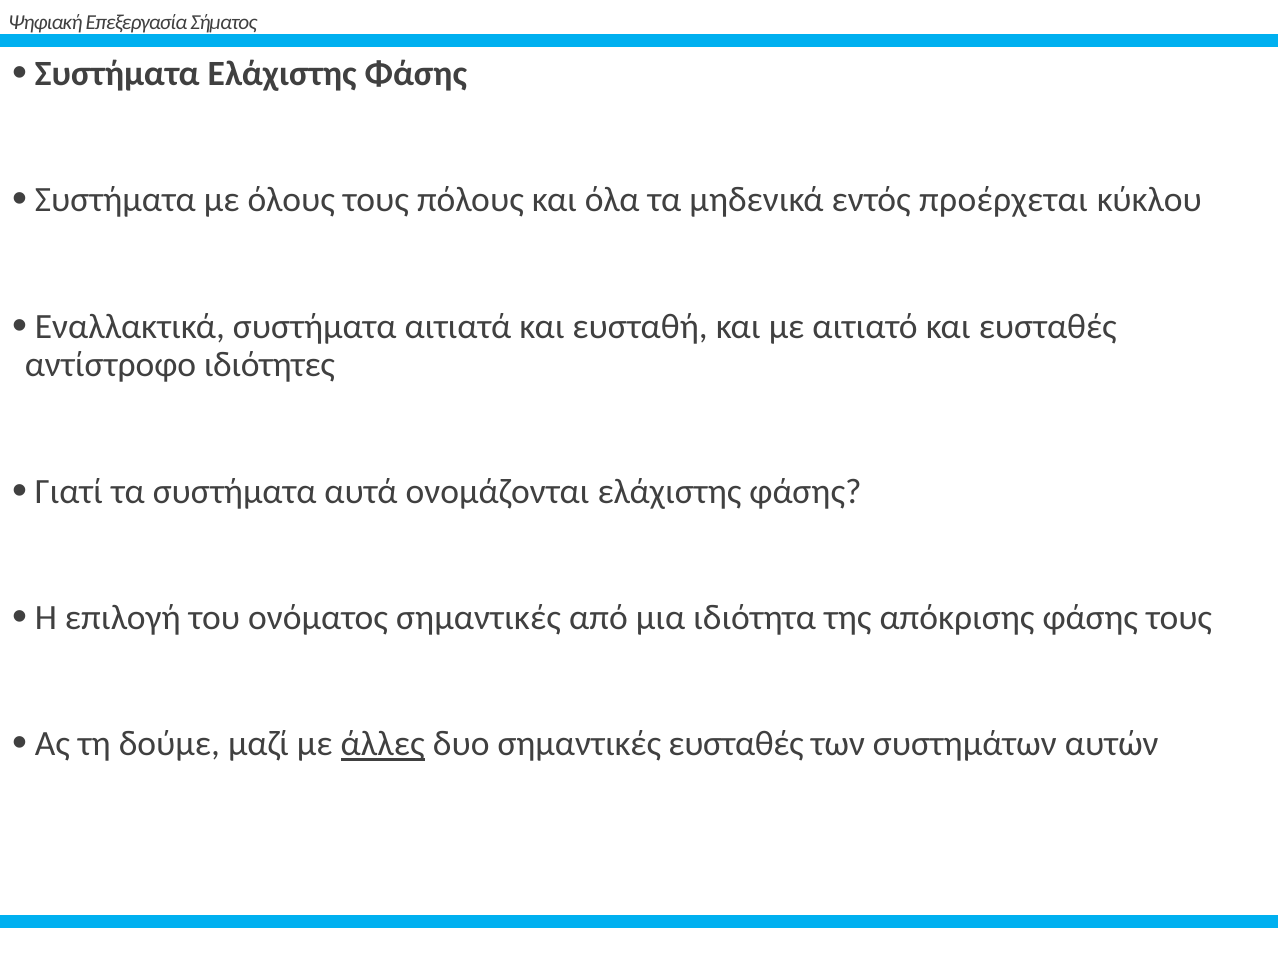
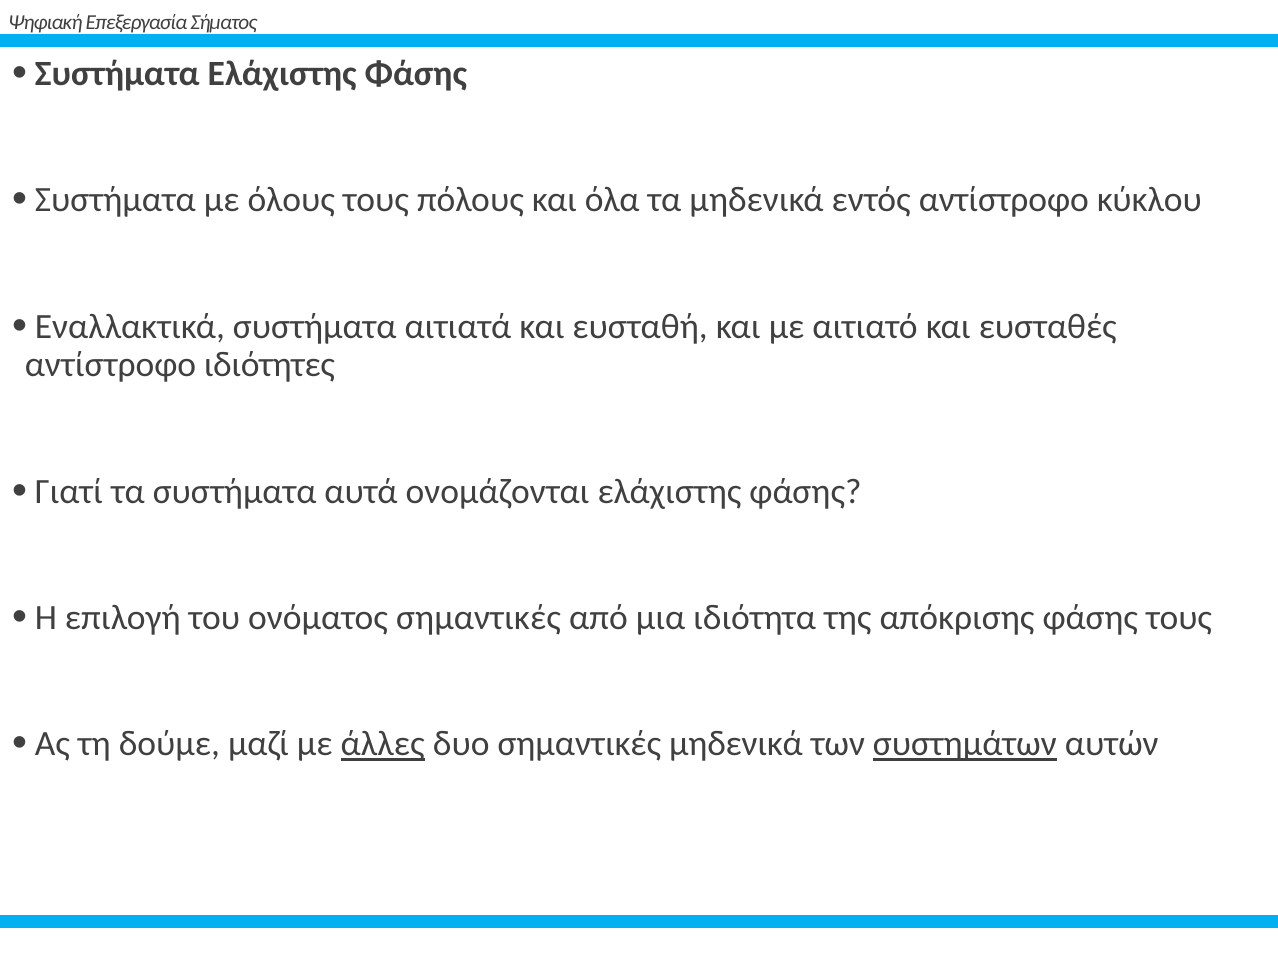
εντός προέρχεται: προέρχεται -> αντίστροφο (1004, 200)
σημαντικές ευσταθές: ευσταθές -> μηδενικά (736, 745)
συστημάτων underline: none -> present (965, 745)
